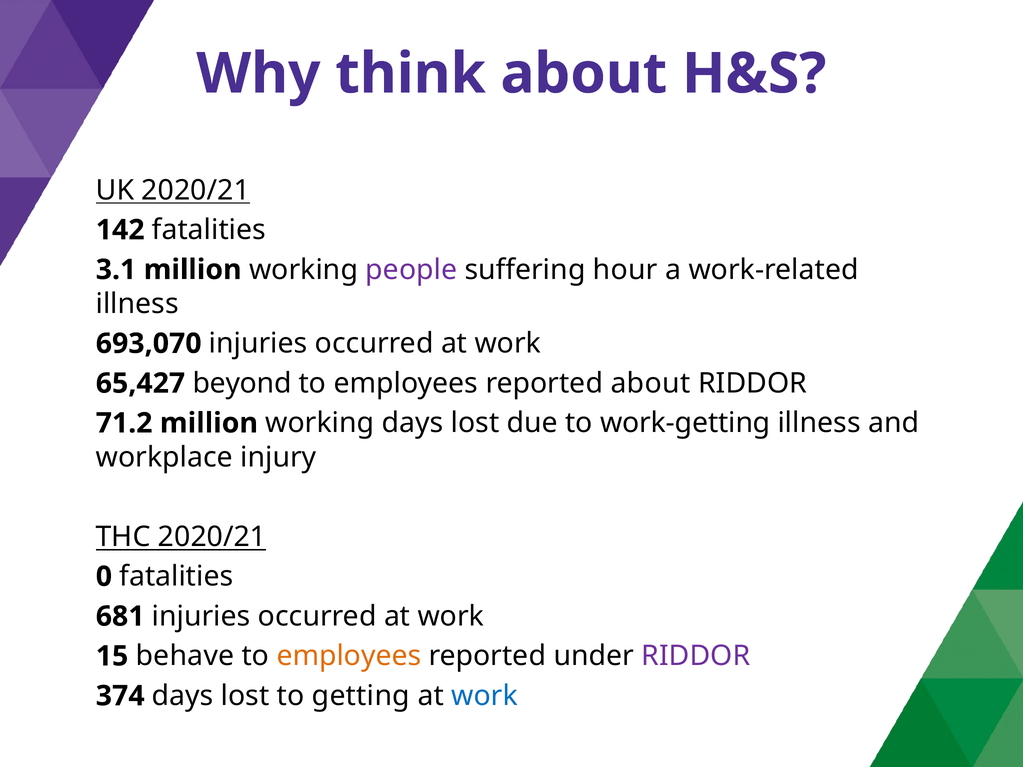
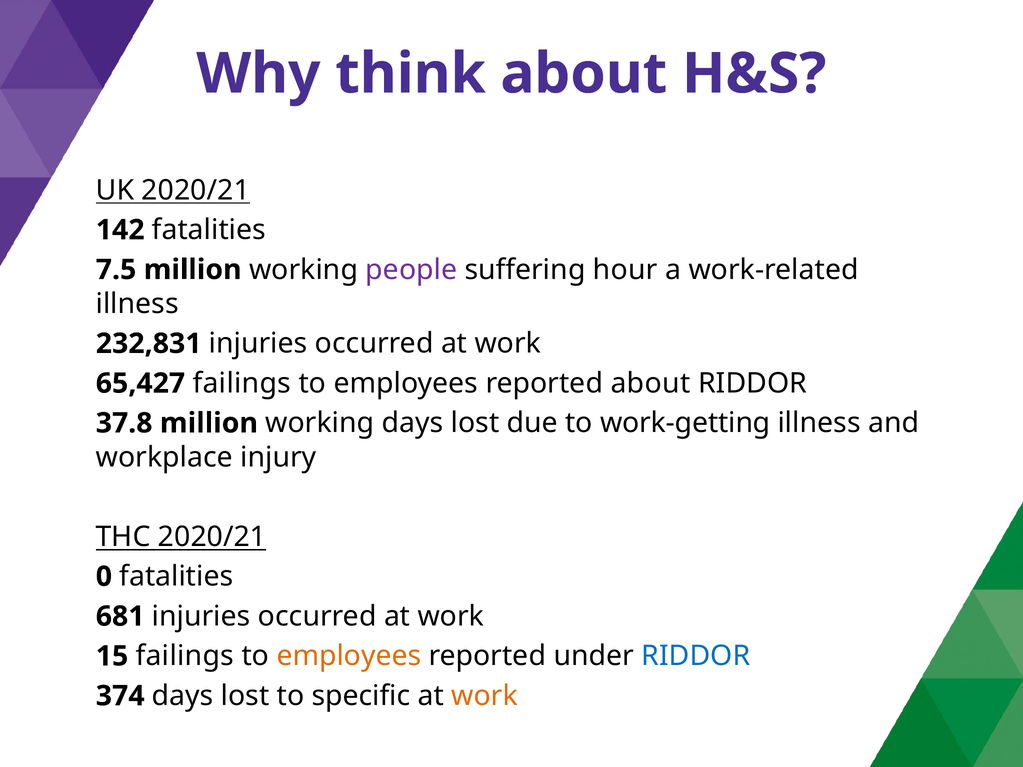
3.1: 3.1 -> 7.5 (116, 270)
693,070: 693,070 -> 232,831 (149, 344)
65,427 beyond: beyond -> failings (242, 383)
71.2: 71.2 -> 37.8 (124, 423)
15 behave: behave -> failings (185, 656)
RIDDOR colour: purple -> blue (696, 656)
getting: getting -> specific (361, 696)
work colour: blue -> orange (485, 696)
